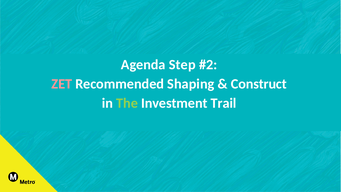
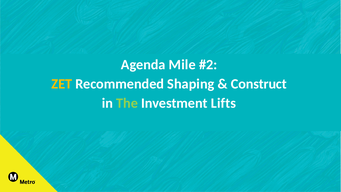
Step: Step -> Mile (182, 65)
ZET colour: pink -> yellow (62, 84)
Trail: Trail -> Lifts (223, 103)
